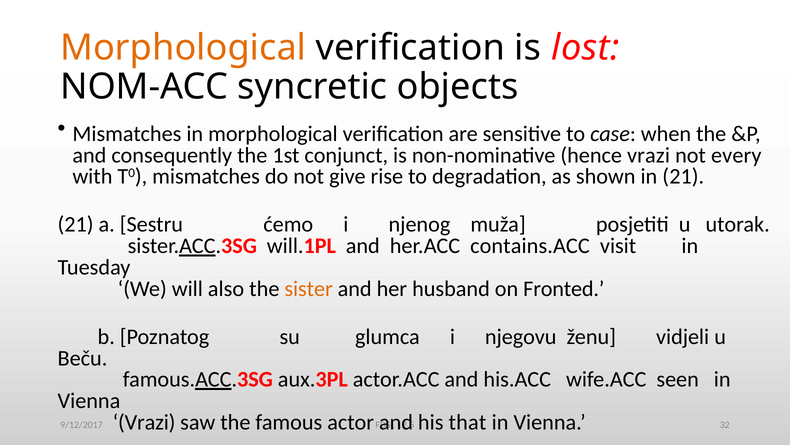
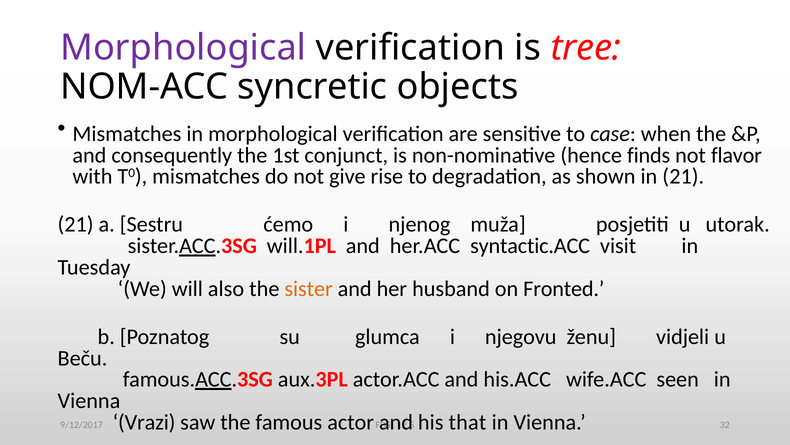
Morphological colour: orange -> purple (183, 48)
lost: lost -> tree (586, 48)
hence vrazi: vrazi -> finds (649, 155)
every: every -> flavor (736, 155)
contains.ACC: contains.ACC -> syntactic.ACC (530, 246)
